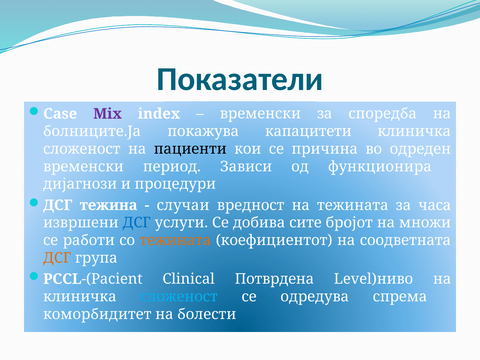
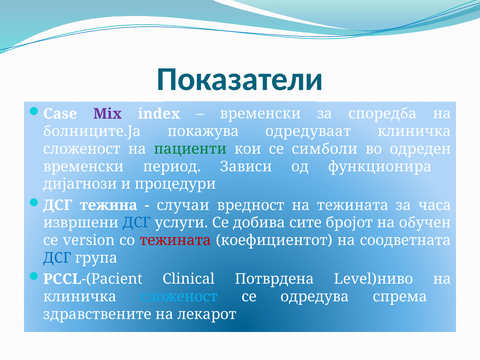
капацитети: капацитети -> одредуваат (308, 131)
пациенти colour: black -> green (190, 149)
причина: причина -> симболи (325, 149)
множи: множи -> обучен (425, 223)
работи: работи -> version (89, 240)
тежината colour: orange -> red (175, 240)
ДСГ colour: orange -> blue (57, 258)
коморбидитет: коморбидитет -> здравствените (97, 314)
болести: болести -> лекарот (207, 314)
